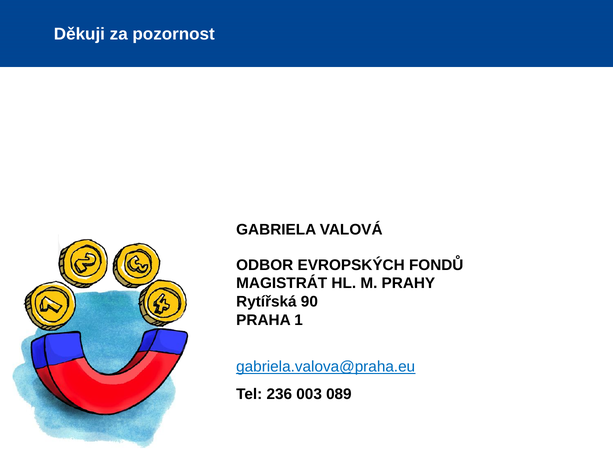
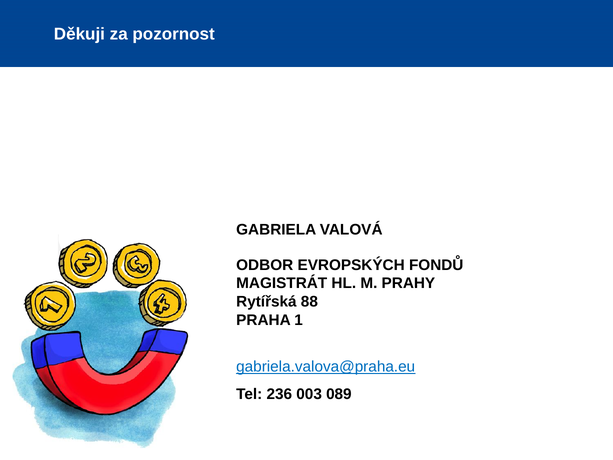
90: 90 -> 88 (309, 302)
